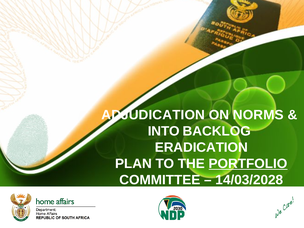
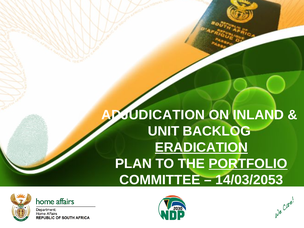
NORMS: NORMS -> INLAND (258, 115)
INTO: INTO -> UNIT (164, 131)
ERADICATION underline: none -> present (201, 147)
14/03/2028: 14/03/2028 -> 14/03/2053 (249, 180)
